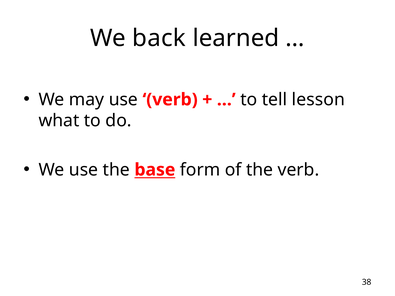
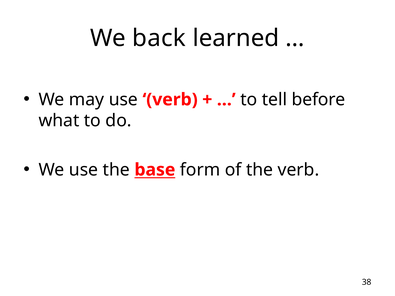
lesson: lesson -> before (318, 100)
